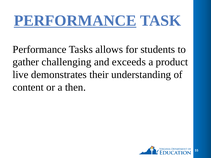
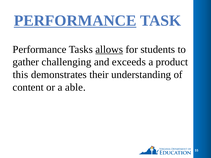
allows underline: none -> present (109, 49)
live: live -> this (20, 75)
then: then -> able (75, 87)
